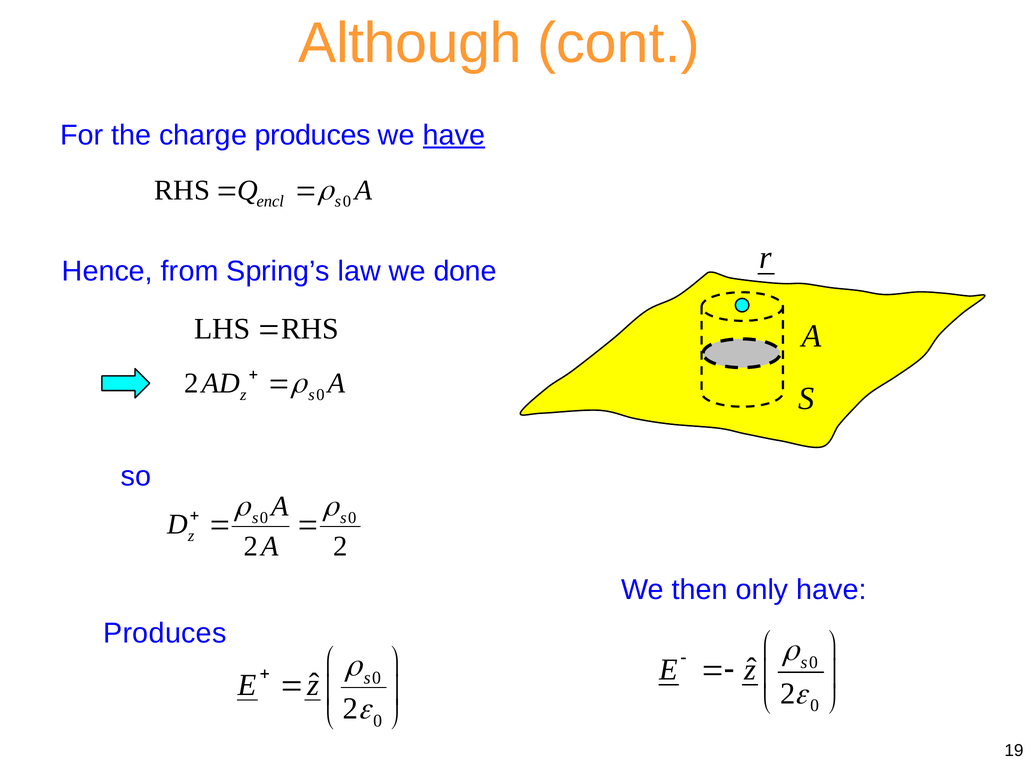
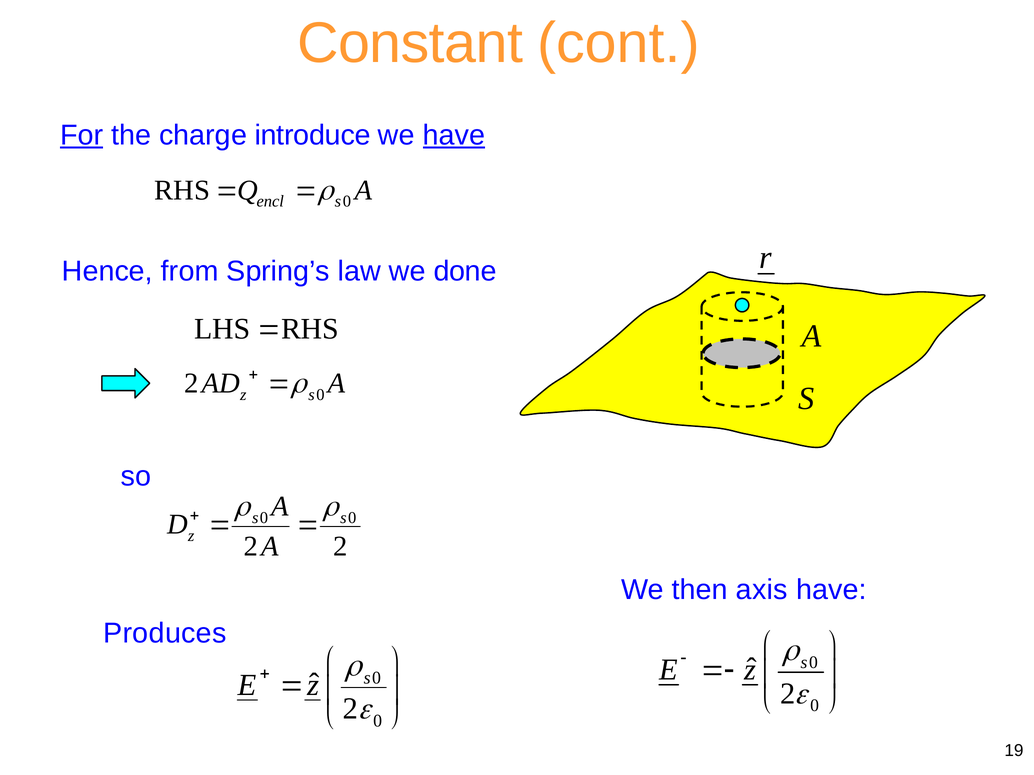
Although: Although -> Constant (410, 44)
For underline: none -> present (82, 135)
charge produces: produces -> introduce (313, 135)
only: only -> axis (762, 590)
